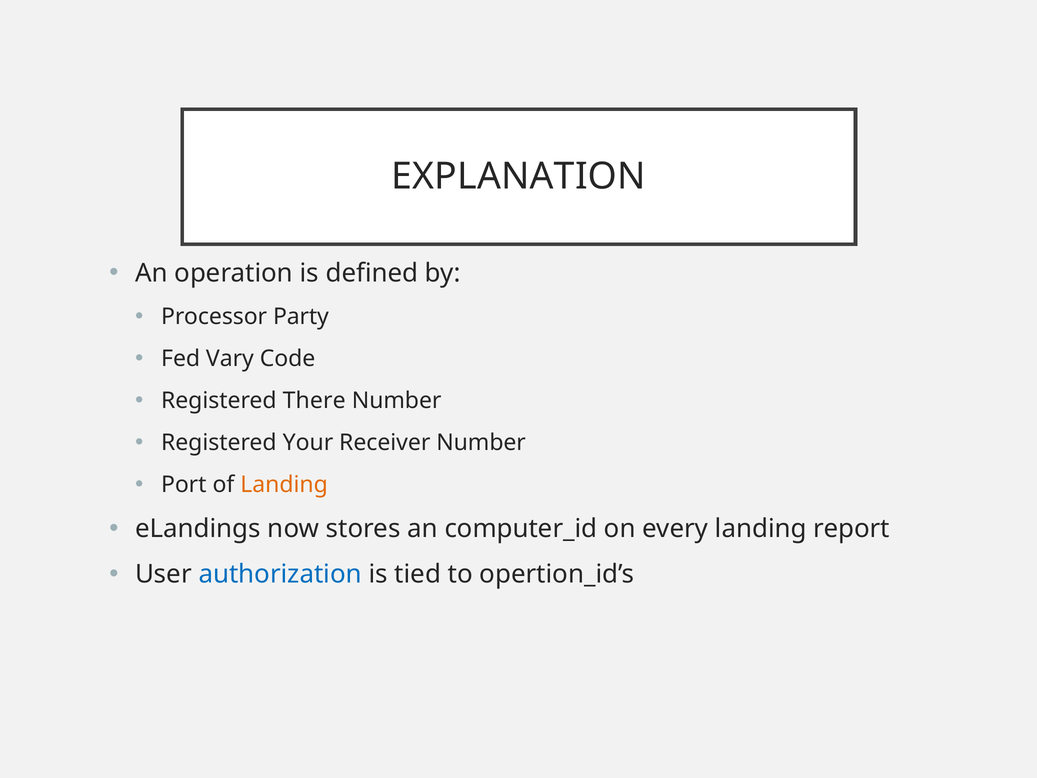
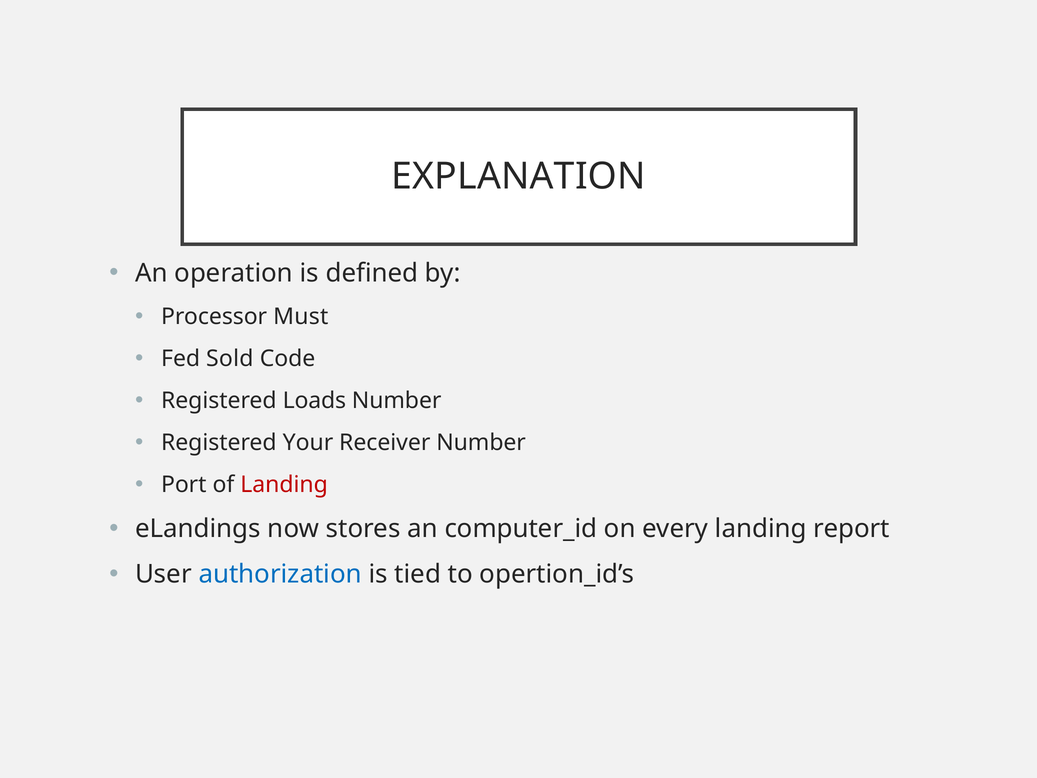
Party: Party -> Must (301, 317)
Vary: Vary -> Sold (230, 359)
There: There -> Loads (314, 401)
Landing colour: orange -> red (284, 485)
